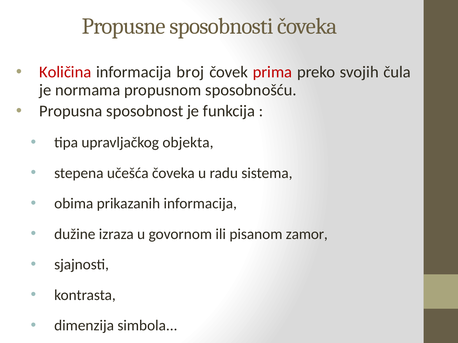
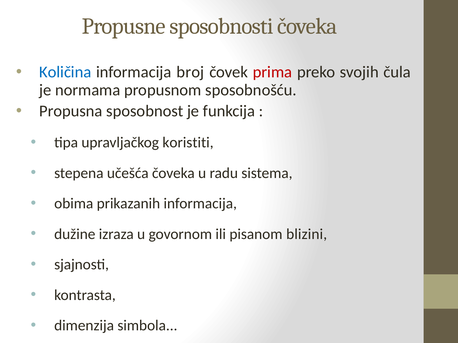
Količina colour: red -> blue (65, 72)
objekta: objekta -> koristiti (188, 143)
zamor: zamor -> blizini (307, 234)
